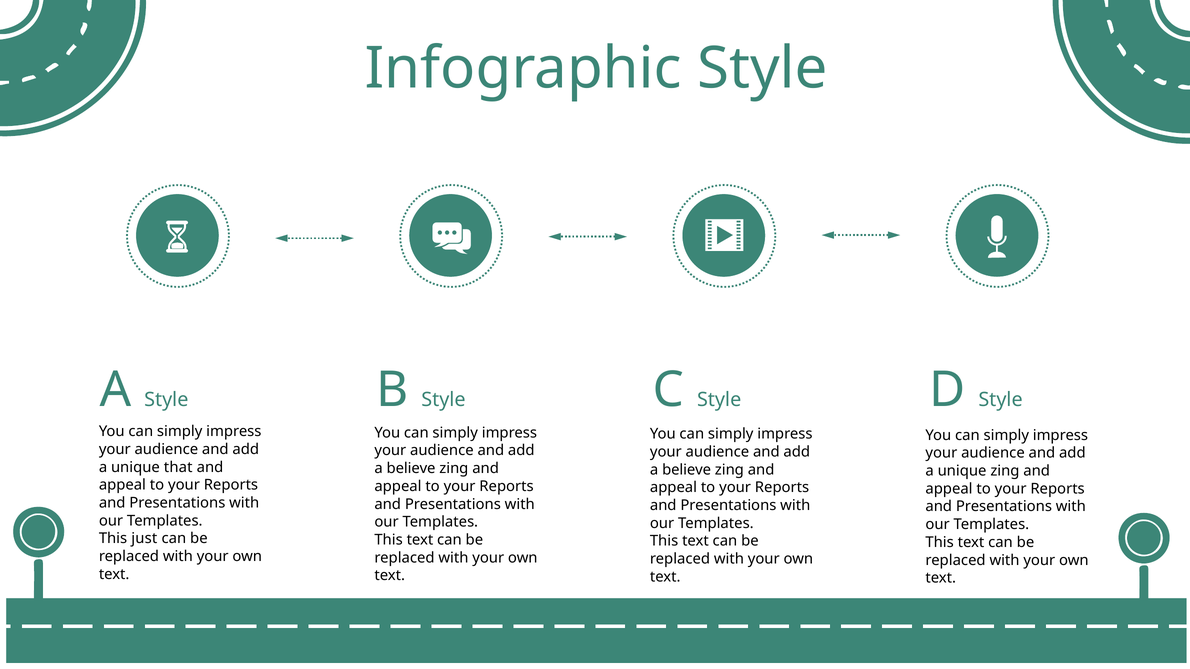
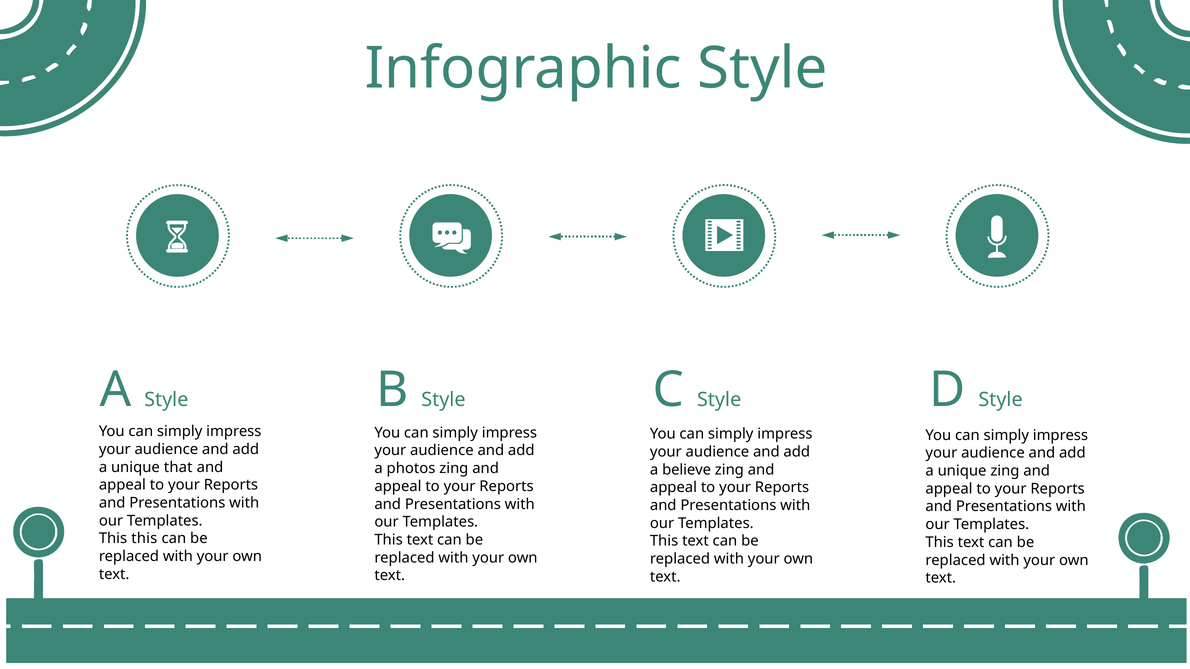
believe: believe -> photos (411, 469)
This just: just -> this (144, 539)
